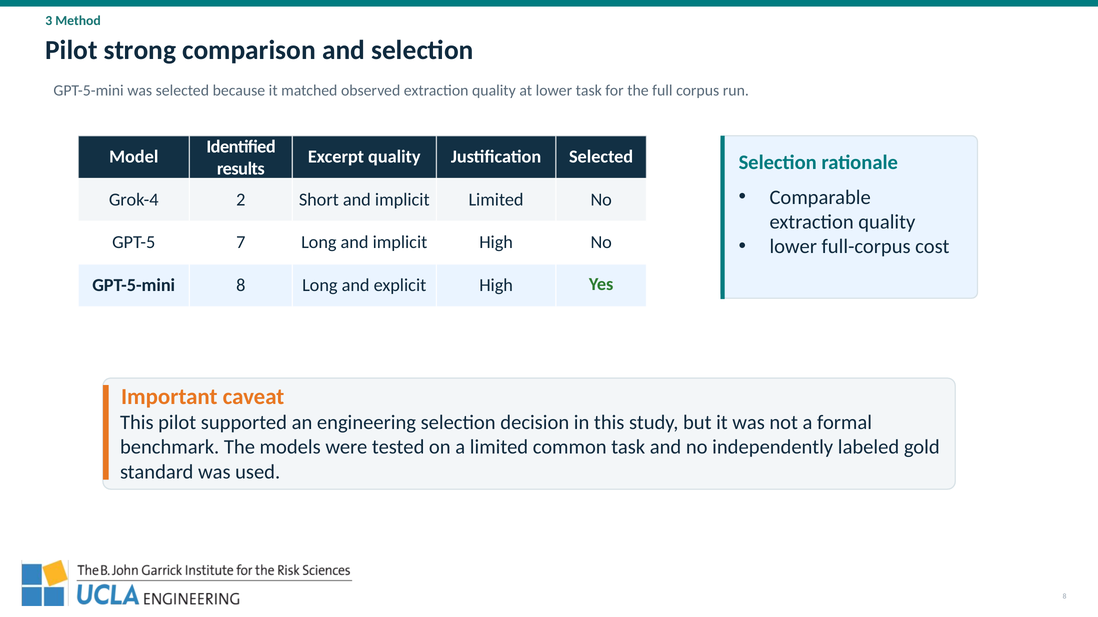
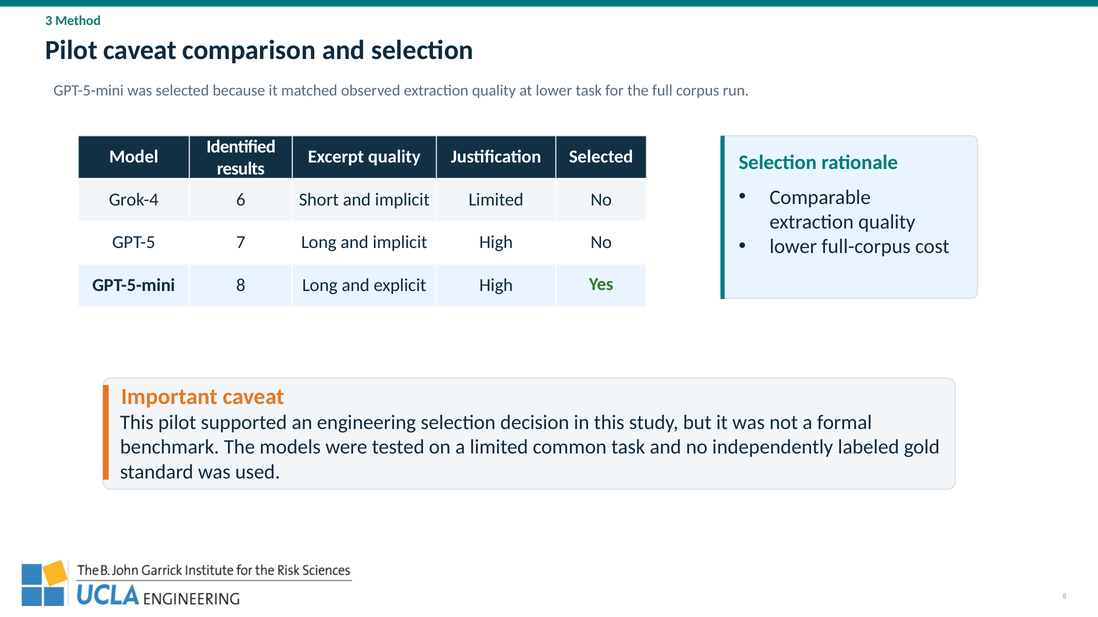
Pilot strong: strong -> caveat (140, 50)
2: 2 -> 6 (241, 200)
